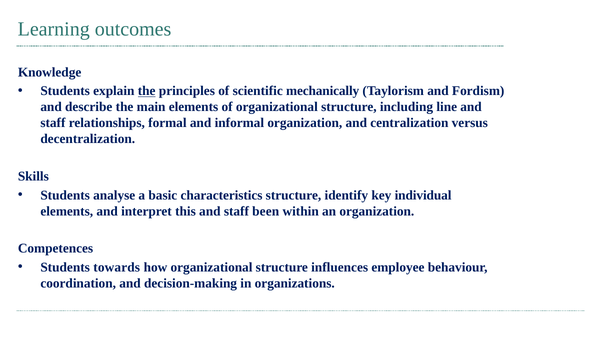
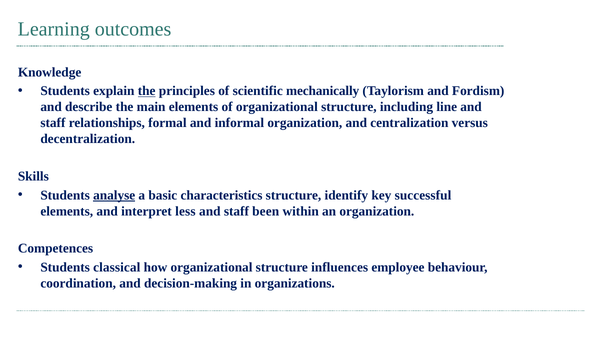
analyse underline: none -> present (114, 195)
individual: individual -> successful (423, 195)
this: this -> less (185, 211)
towards: towards -> classical (117, 267)
